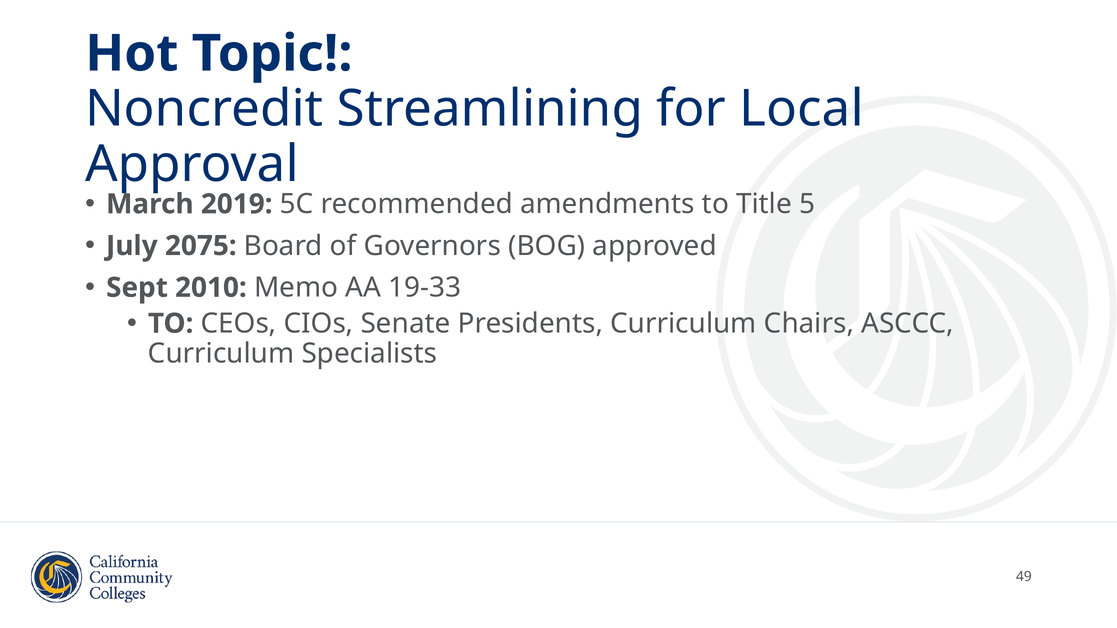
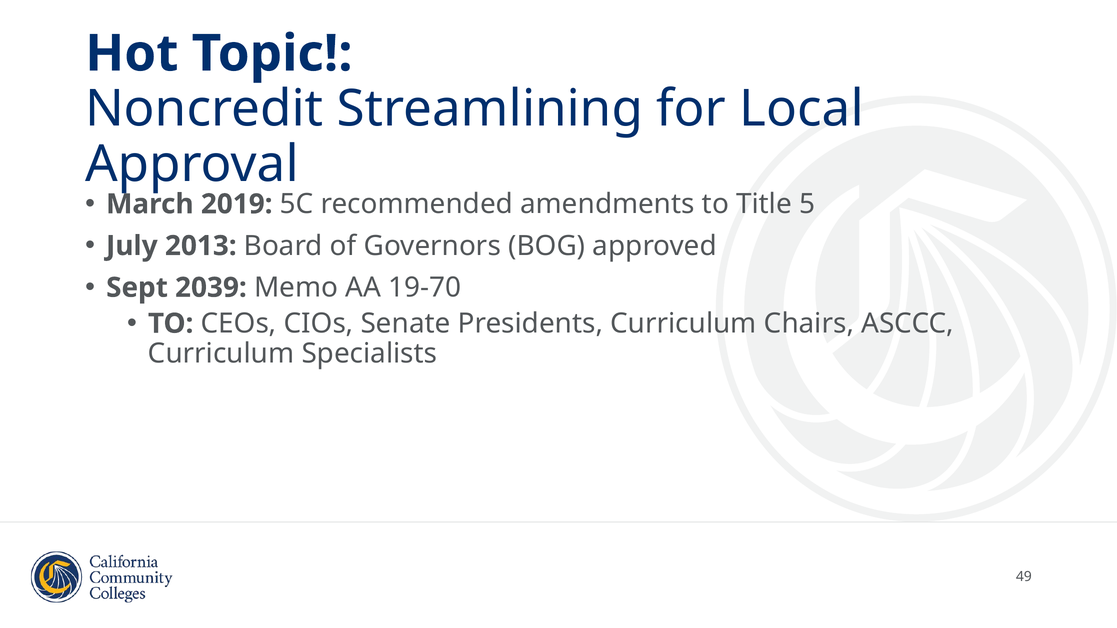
2075: 2075 -> 2013 (201, 246)
2010: 2010 -> 2039 (211, 288)
19-33: 19-33 -> 19-70 (425, 288)
